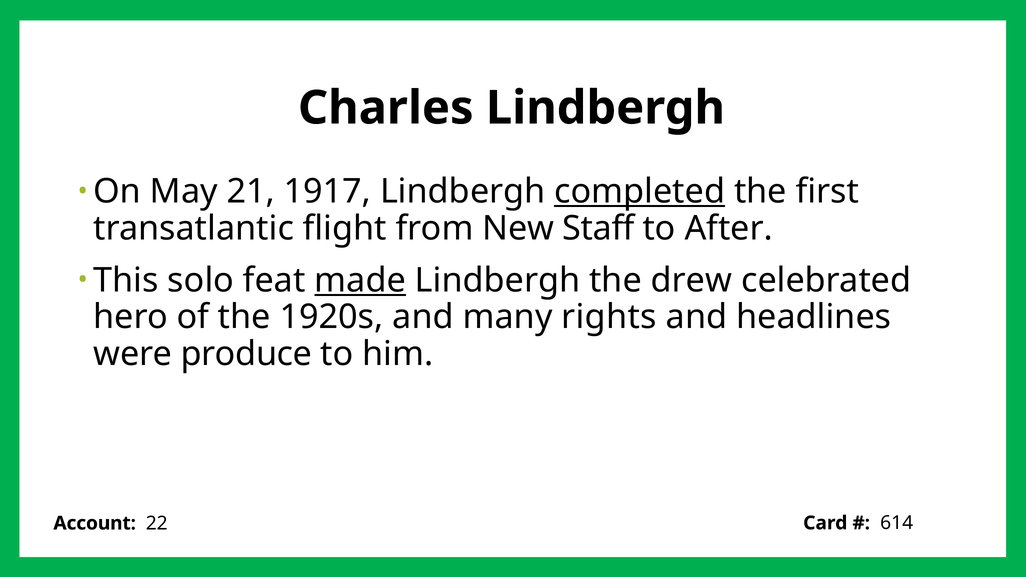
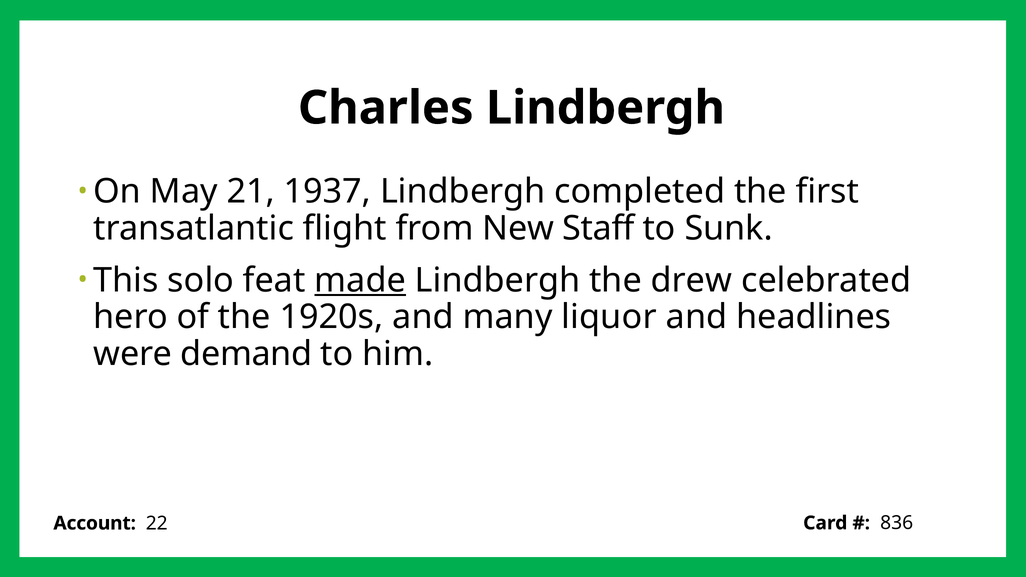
1917: 1917 -> 1937 (327, 191)
completed underline: present -> none (640, 191)
After: After -> Sunk (729, 228)
rights: rights -> liquor (609, 317)
produce: produce -> demand (246, 354)
614: 614 -> 836 (897, 523)
